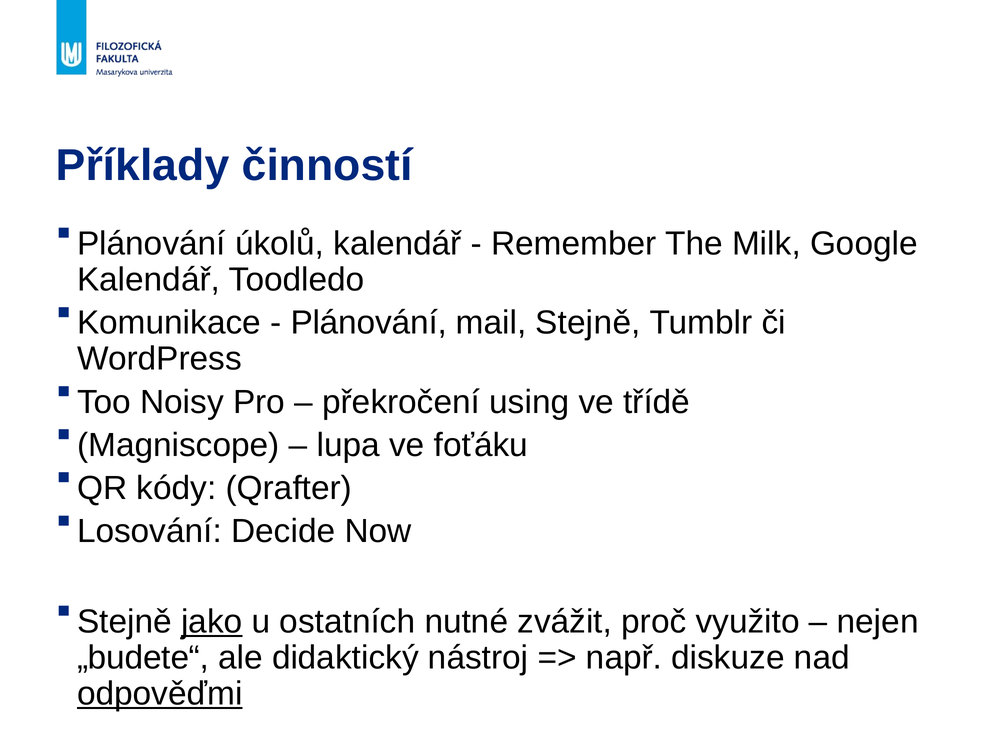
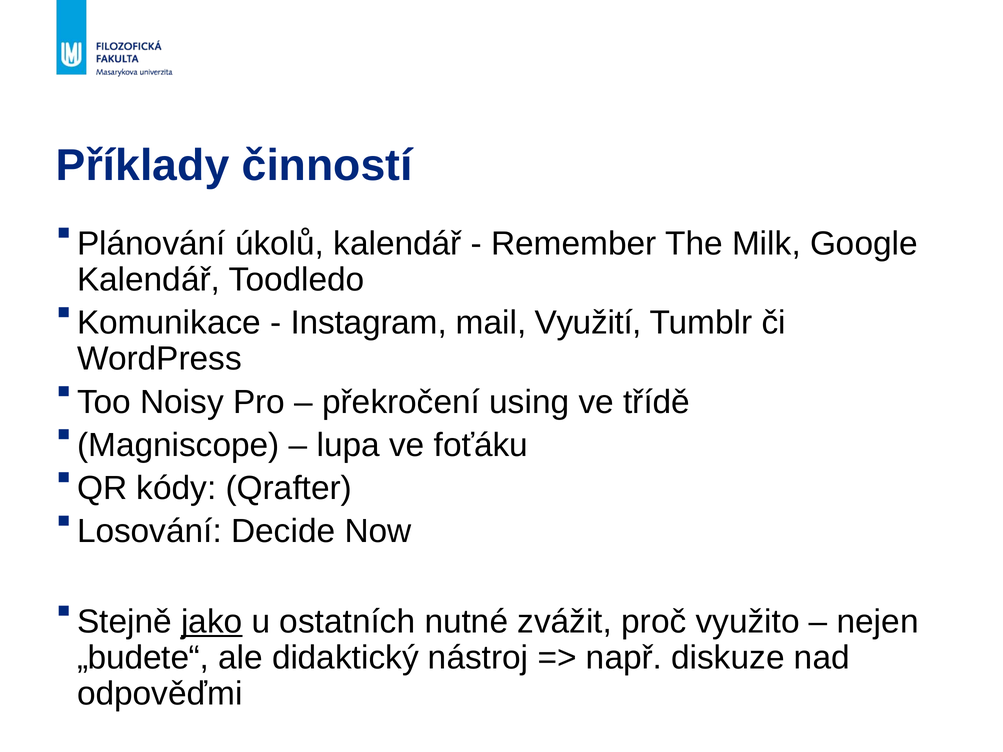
Plánování: Plánování -> Instagram (369, 323)
mail Stejně: Stejně -> Využití (588, 323)
odpověďmi underline: present -> none (160, 694)
